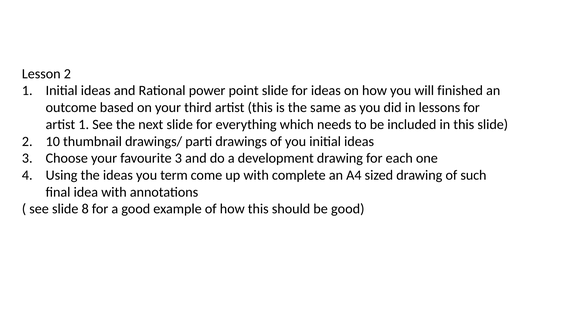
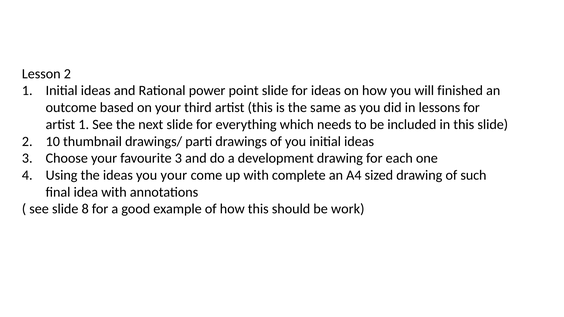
you term: term -> your (174, 175)
be good: good -> work (348, 209)
